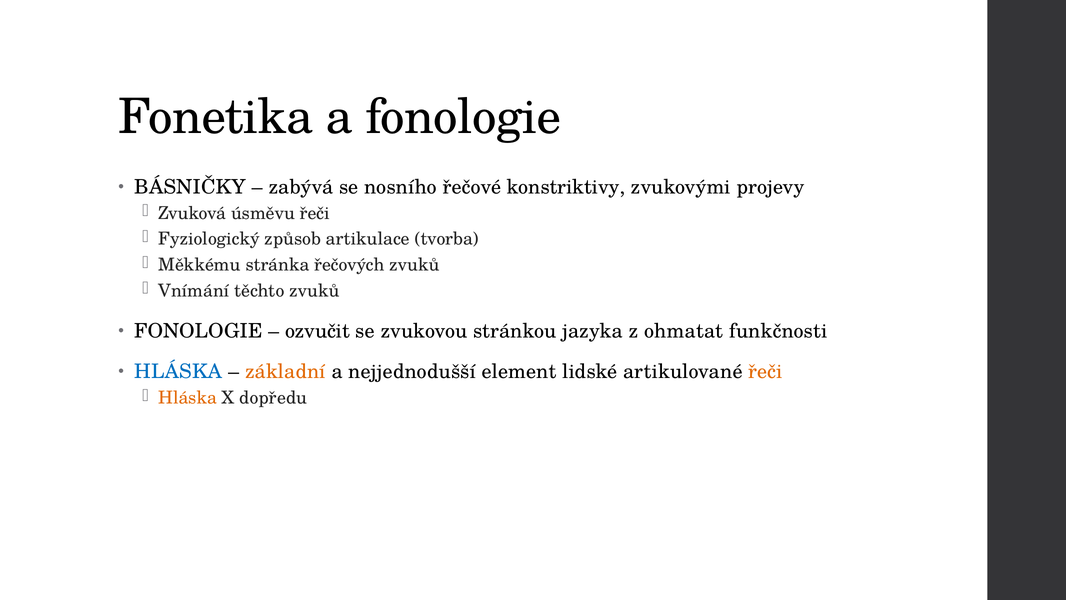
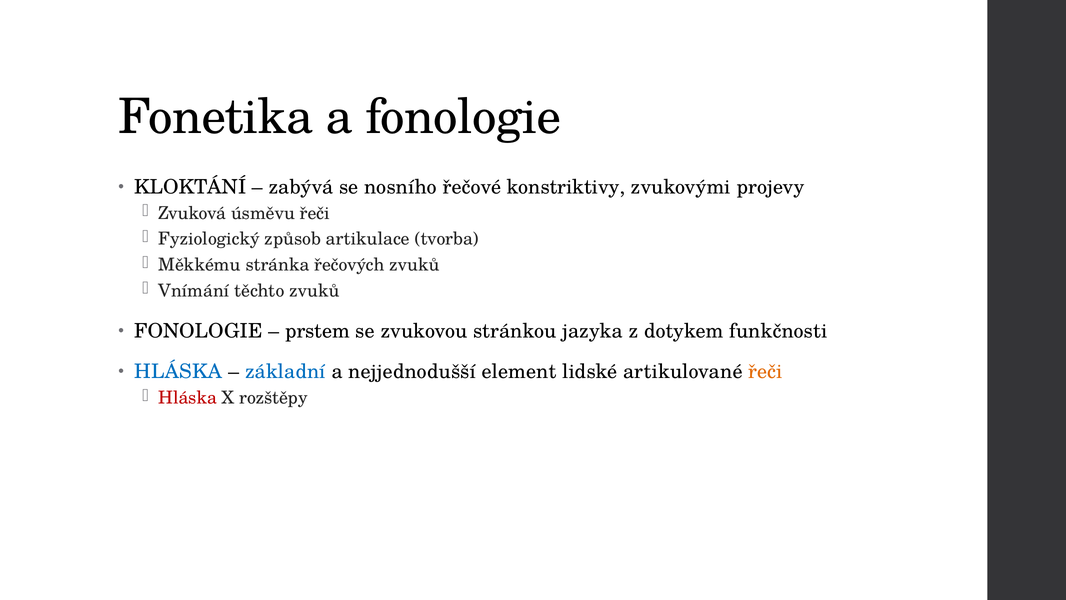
BÁSNIČKY: BÁSNIČKY -> KLOKTÁNÍ (190, 187)
ozvučit: ozvučit -> prstem (317, 331)
ohmatat: ohmatat -> dotykem (684, 331)
základní colour: orange -> blue (285, 371)
Hláska colour: orange -> red (188, 398)
dopředu: dopředu -> rozštěpy (273, 398)
